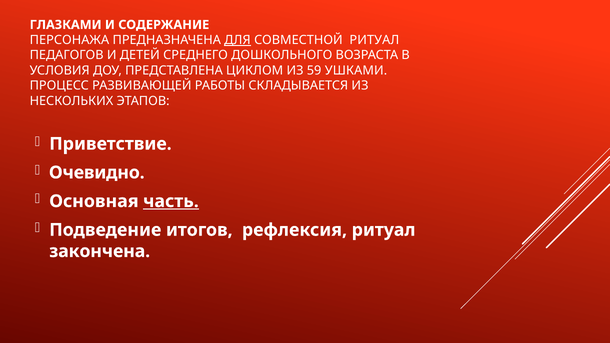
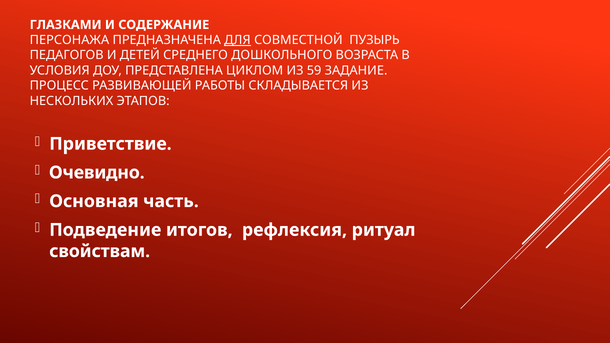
СОВМЕСТНОЙ РИТУАЛ: РИТУАЛ -> ПУЗЫРЬ (374, 40)
УШКАМИ: УШКАМИ -> ЗАДАНИЕ (356, 71)
часть underline: present -> none (171, 201)
закончена: закончена -> свойствам (100, 251)
